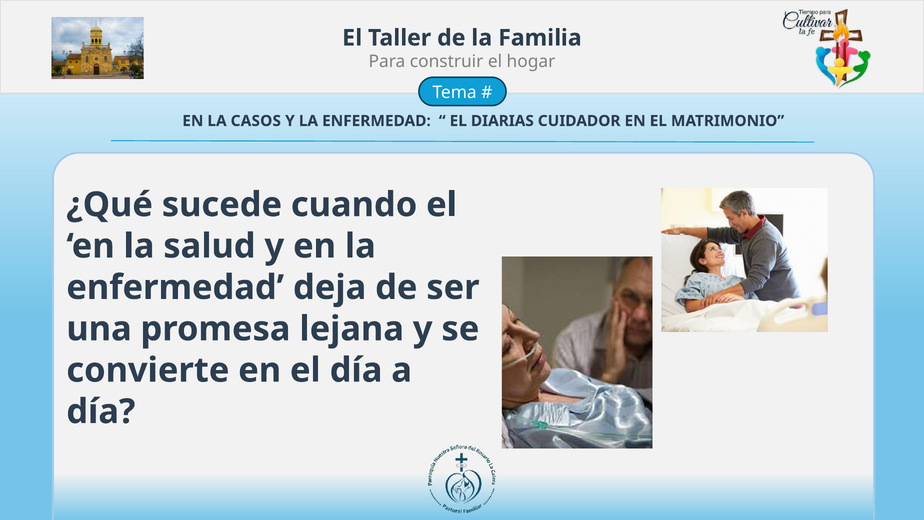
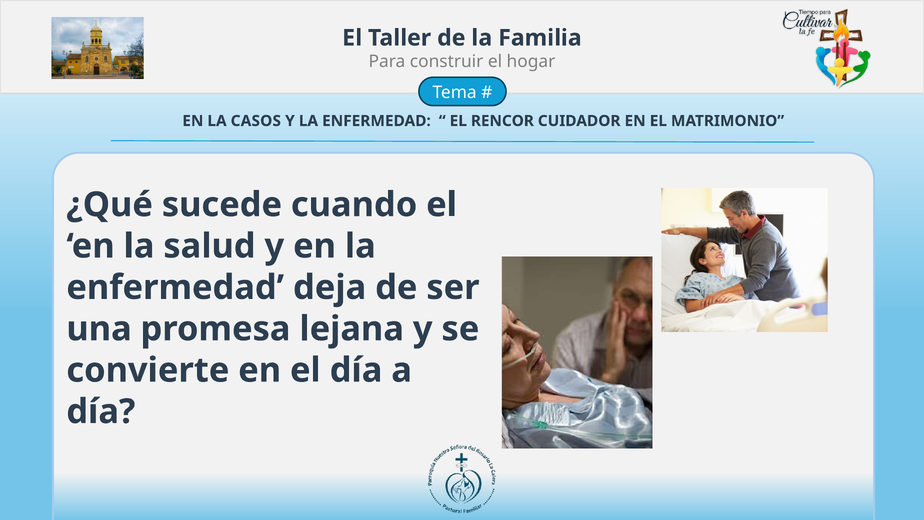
DIARIAS: DIARIAS -> RENCOR (502, 121)
